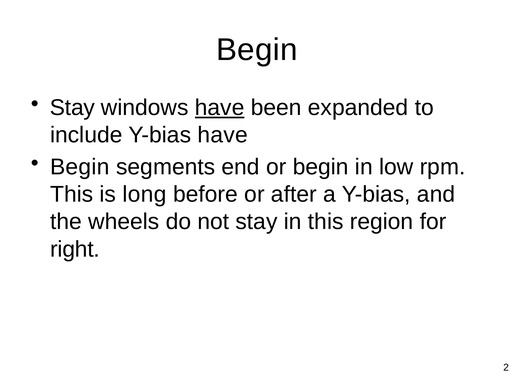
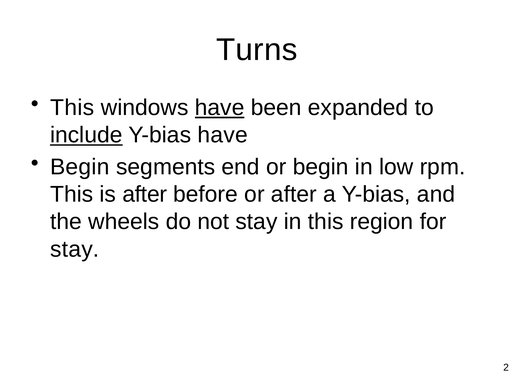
Begin: Begin -> Turns (257, 50)
Stay: Stay -> This (72, 108)
include underline: none -> present (86, 135)
is long: long -> after (145, 195)
right: right -> stay (75, 250)
